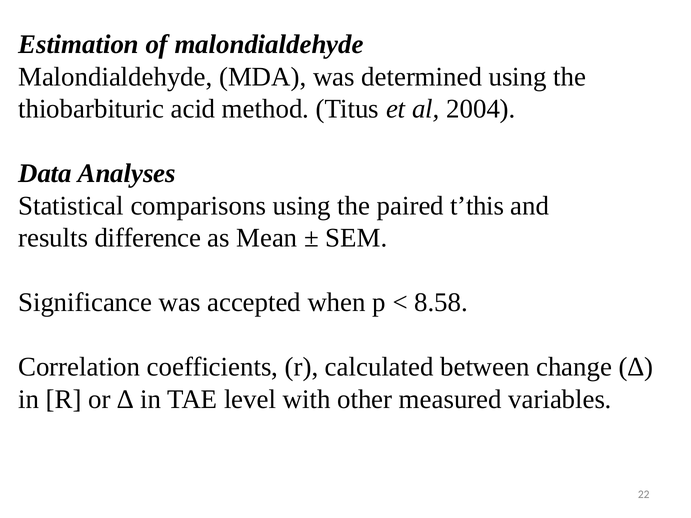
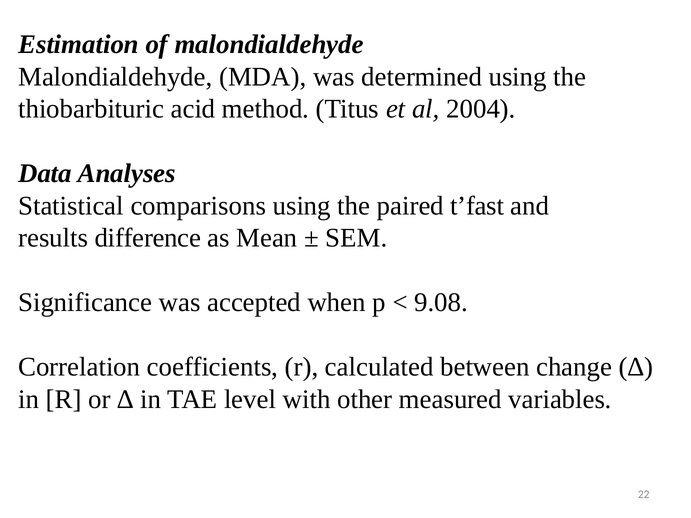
t’this: t’this -> t’fast (477, 206)
8.58: 8.58 -> 9.08 (441, 303)
